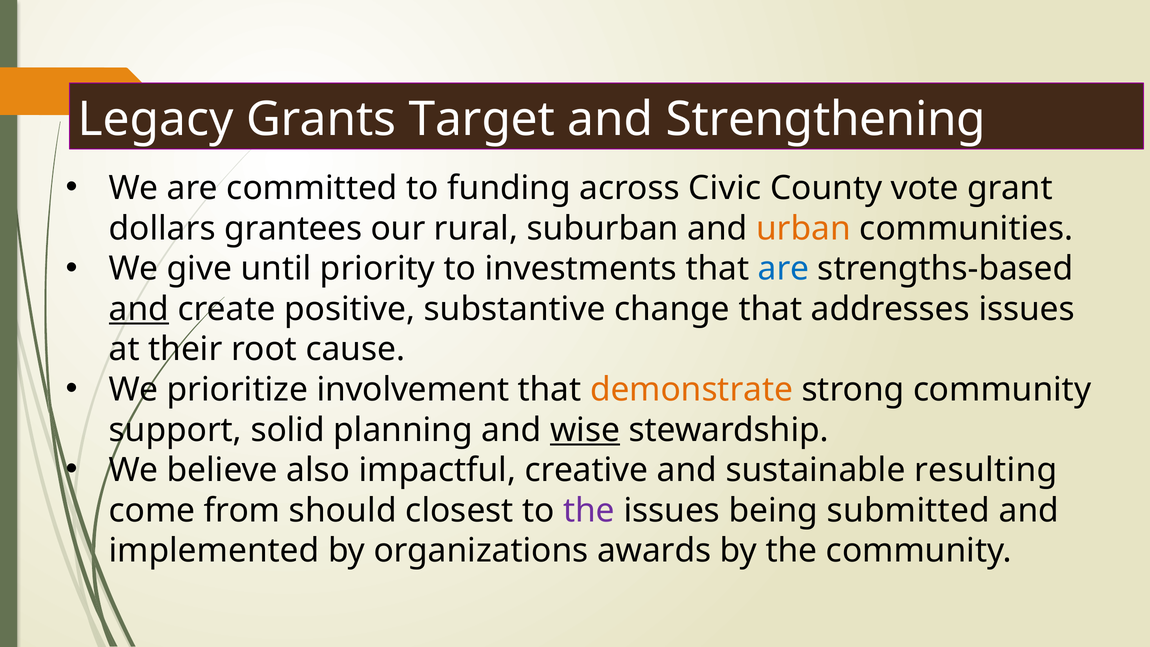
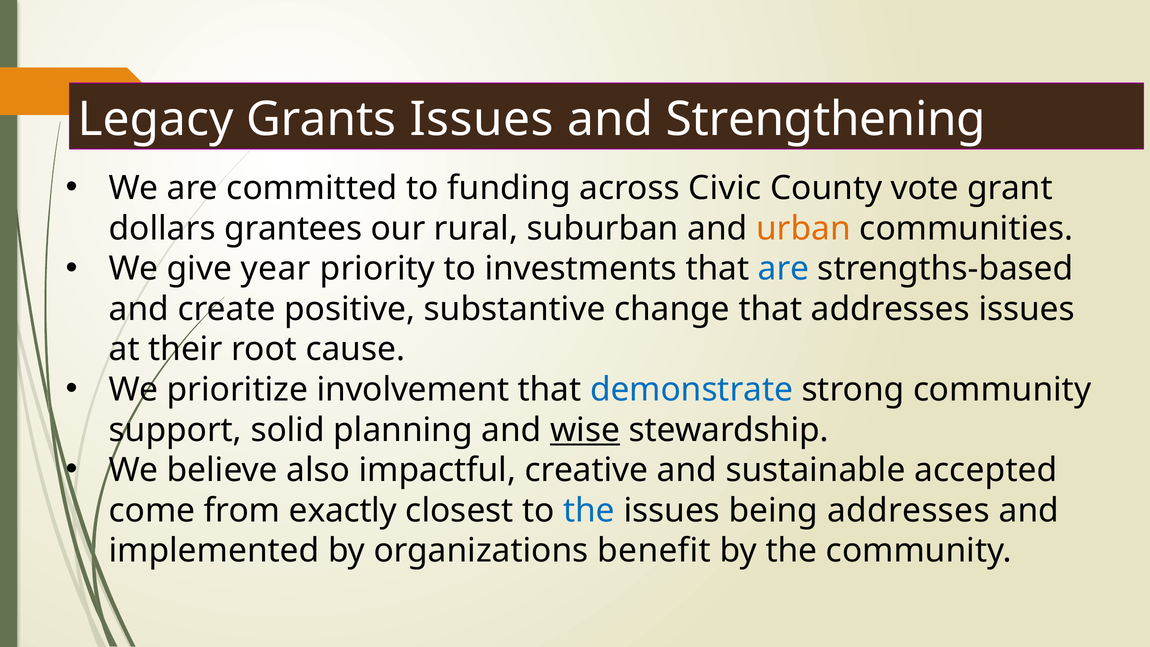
Grants Target: Target -> Issues (482, 119)
until: until -> year (276, 269)
and underline: present -> none (139, 309)
demonstrate colour: orange -> blue (691, 390)
resulting: resulting -> accepted (986, 470)
should: should -> exactly (343, 510)
the colour: purple -> blue (589, 510)
being submitted: submitted -> addresses (908, 510)
awards: awards -> benefit (654, 551)
